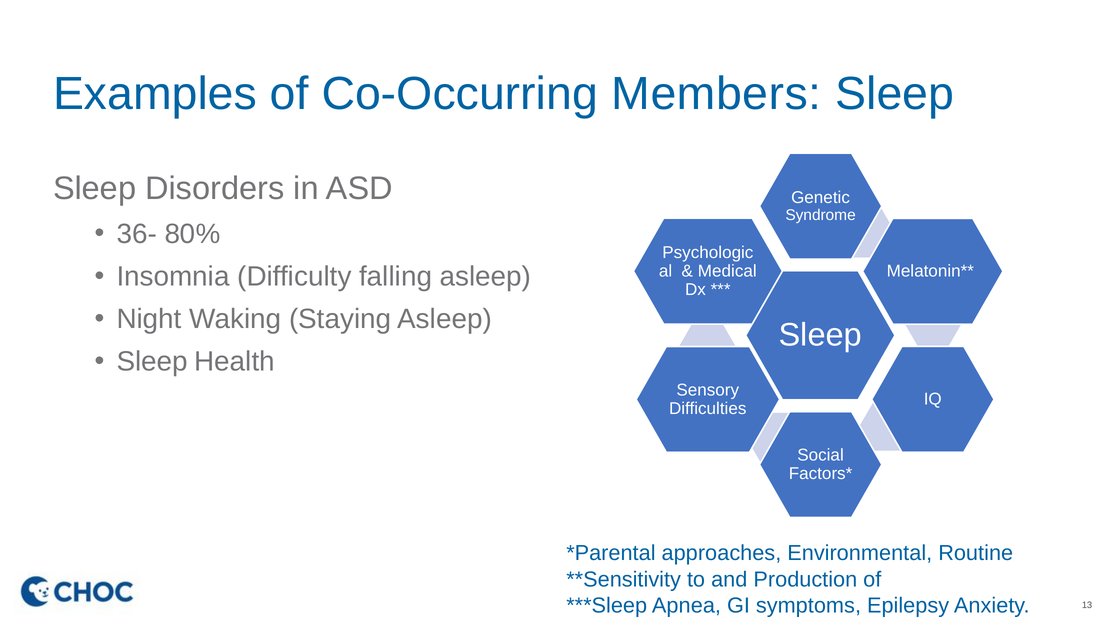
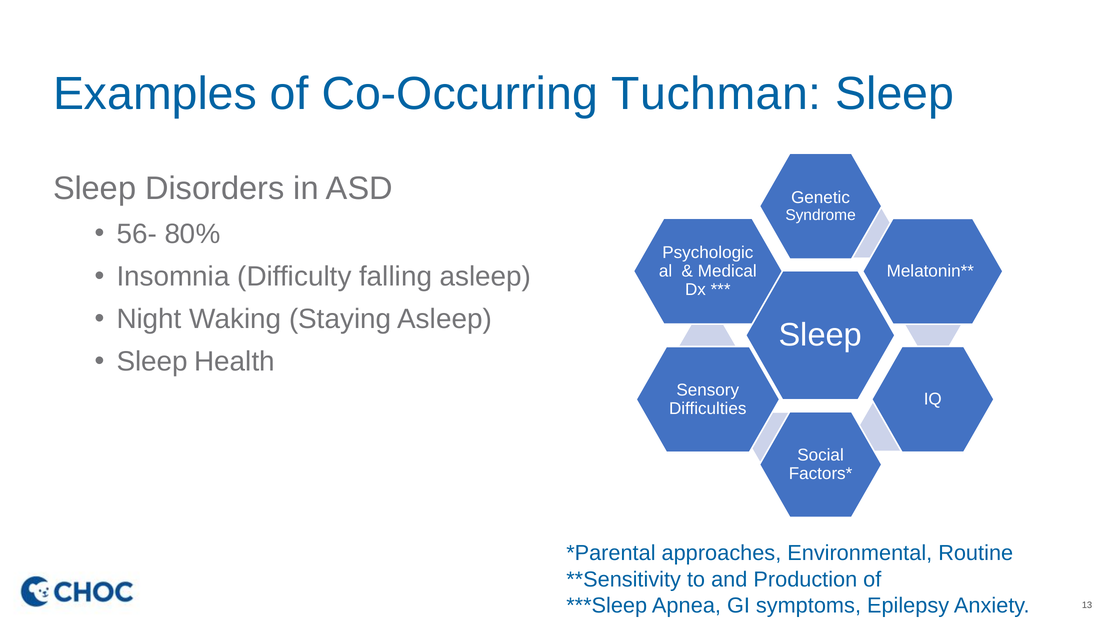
Members: Members -> Tuchman (716, 94)
36-: 36- -> 56- (137, 234)
